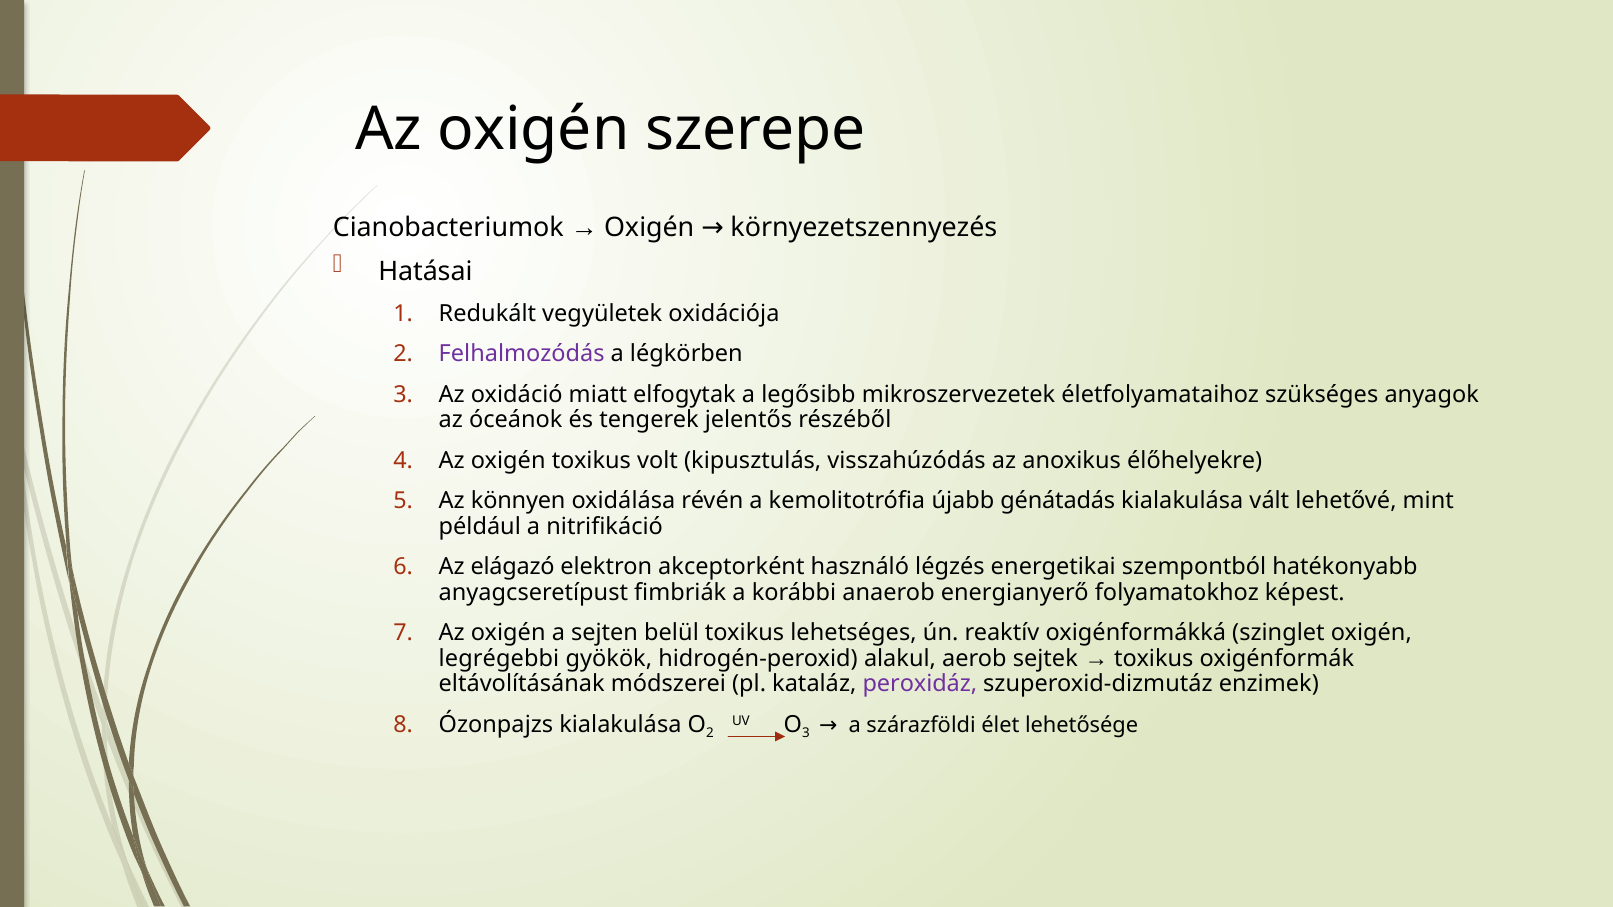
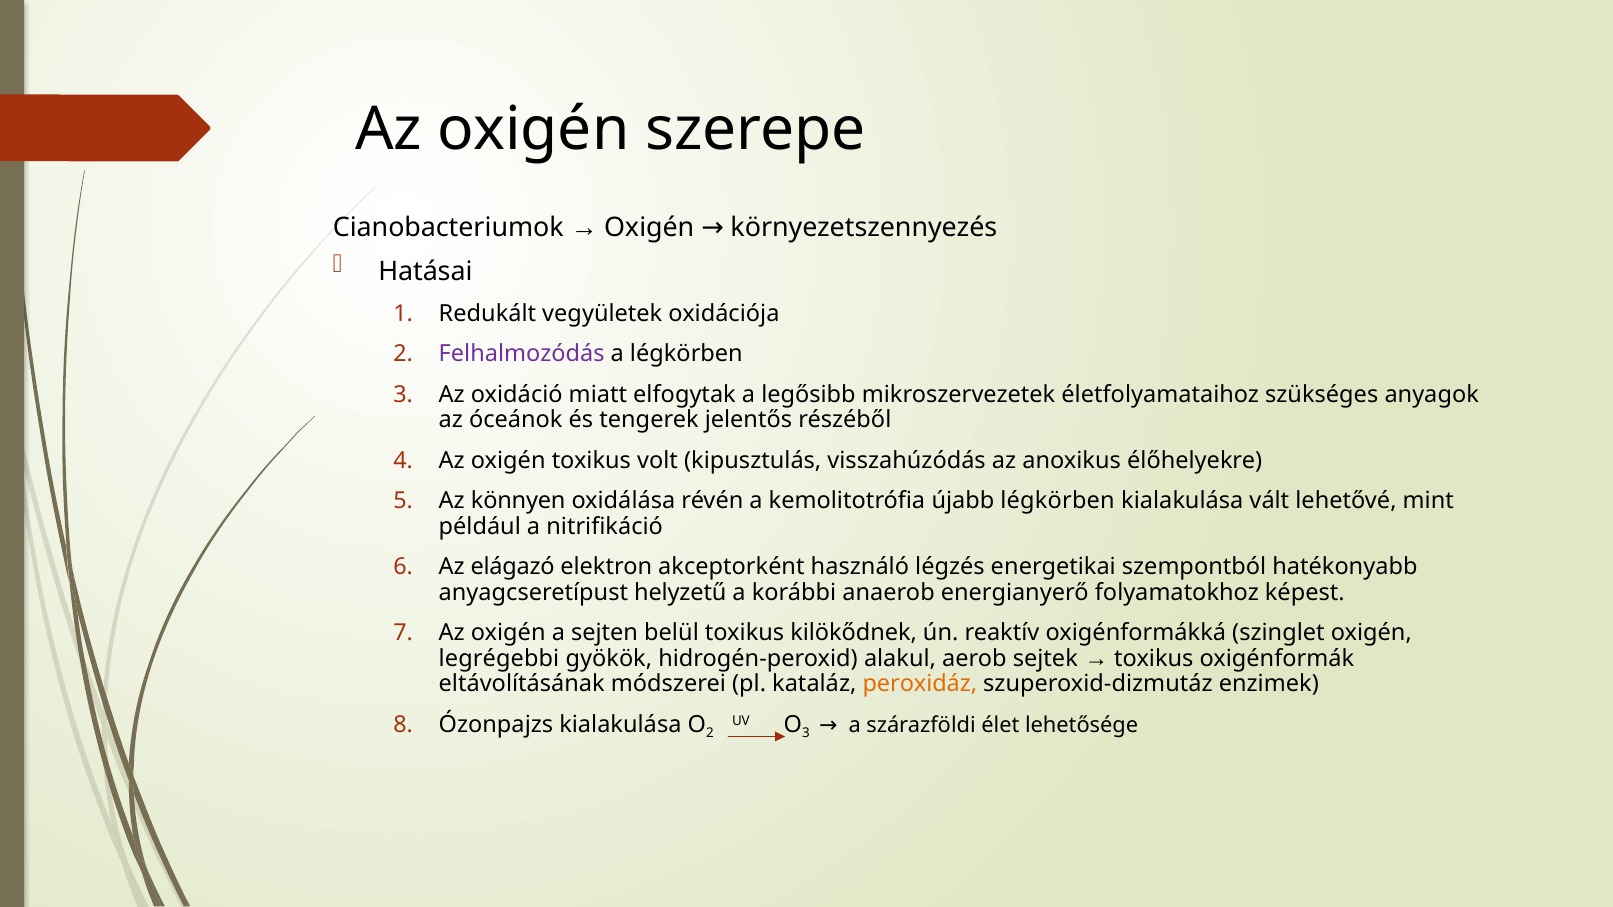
újabb génátadás: génátadás -> légkörben (1058, 501)
fimbriák: fimbriák -> helyzetű (680, 593)
lehetséges: lehetséges -> kilökődnek (854, 633)
peroxidáz colour: purple -> orange (920, 684)
